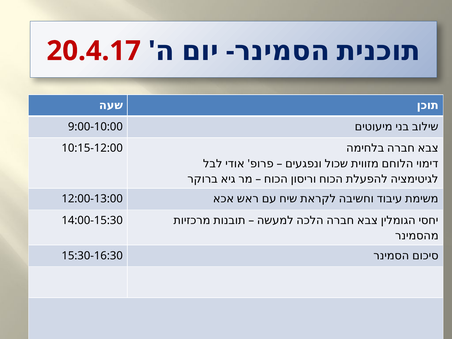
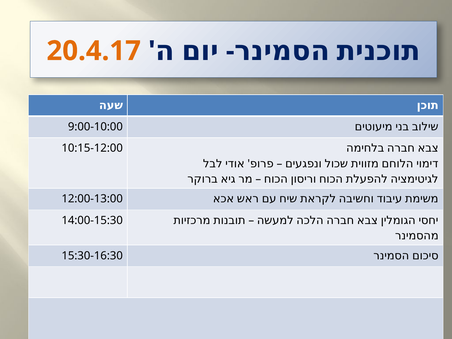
20.4.17 colour: red -> orange (94, 51)
